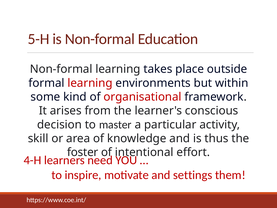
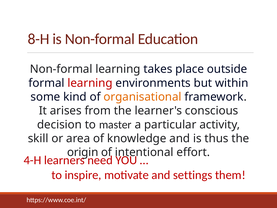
5-H: 5-H -> 8-H (39, 39)
organisational colour: red -> orange (143, 97)
foster: foster -> origin (83, 152)
